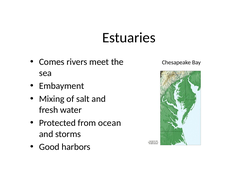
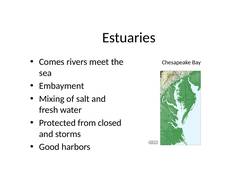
ocean: ocean -> closed (110, 123)
